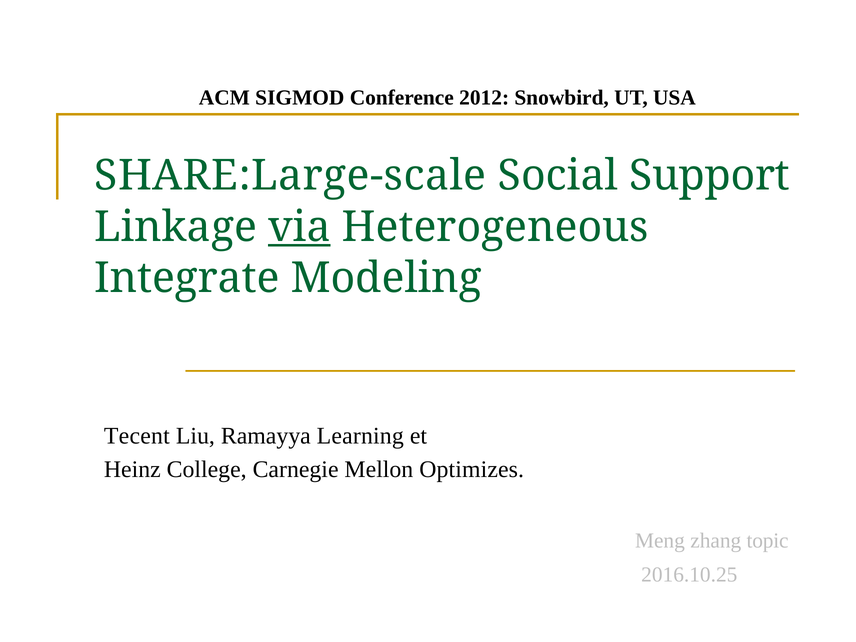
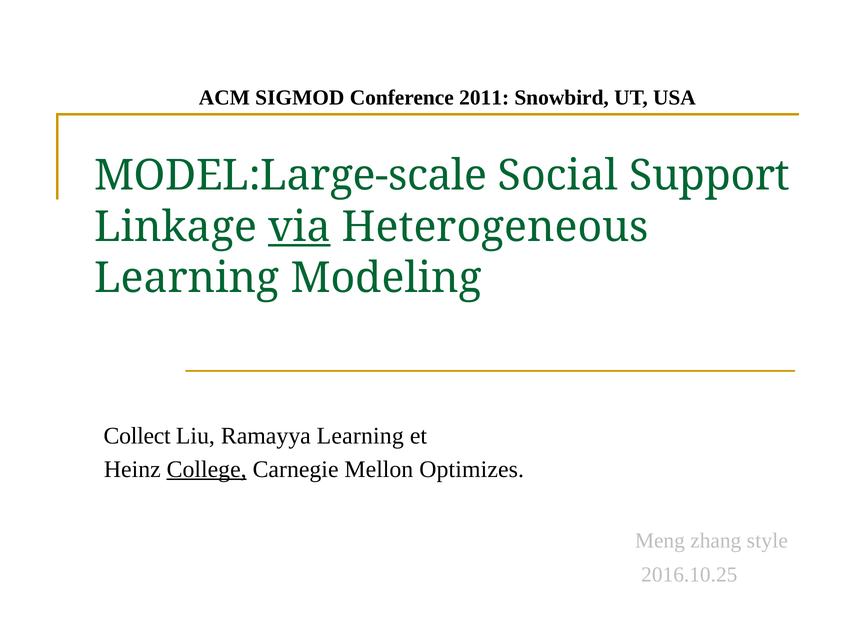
2012: 2012 -> 2011 (484, 98)
SHARE:Large-scale: SHARE:Large-scale -> MODEL:Large-scale (291, 176)
Integrate: Integrate -> Learning (187, 278)
Tecent: Tecent -> Collect (137, 436)
College underline: none -> present (207, 469)
topic: topic -> style (767, 541)
